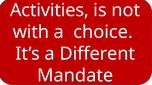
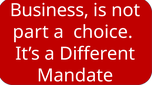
Activities: Activities -> Business (49, 10)
with: with -> part (31, 32)
